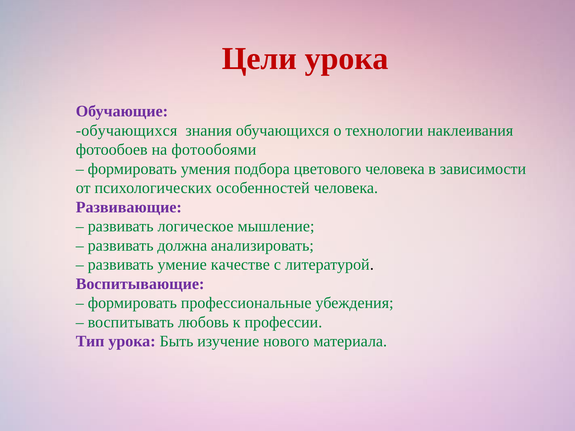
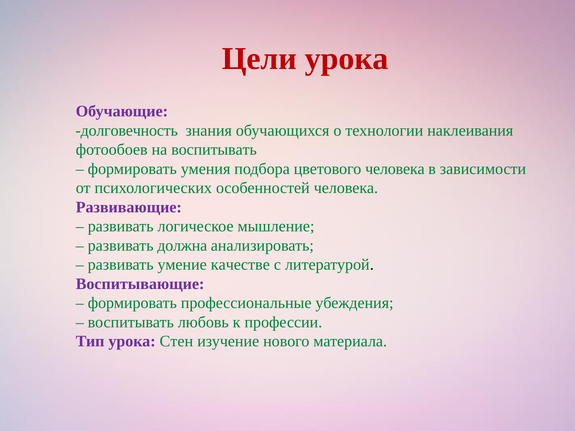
обучающихся: обучающихся -> долговечность (127, 131)
на фотообоями: фотообоями -> воспитывать (214, 150)
Быть: Быть -> Стен (176, 342)
